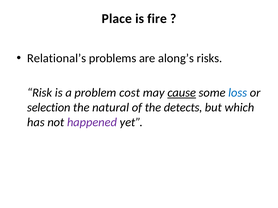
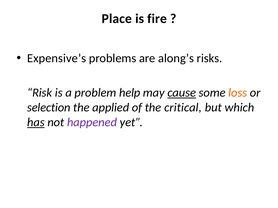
Relational’s: Relational’s -> Expensive’s (57, 58)
cost: cost -> help (130, 93)
loss colour: blue -> orange (238, 93)
natural: natural -> applied (111, 108)
detects: detects -> critical (183, 108)
has underline: none -> present (36, 123)
